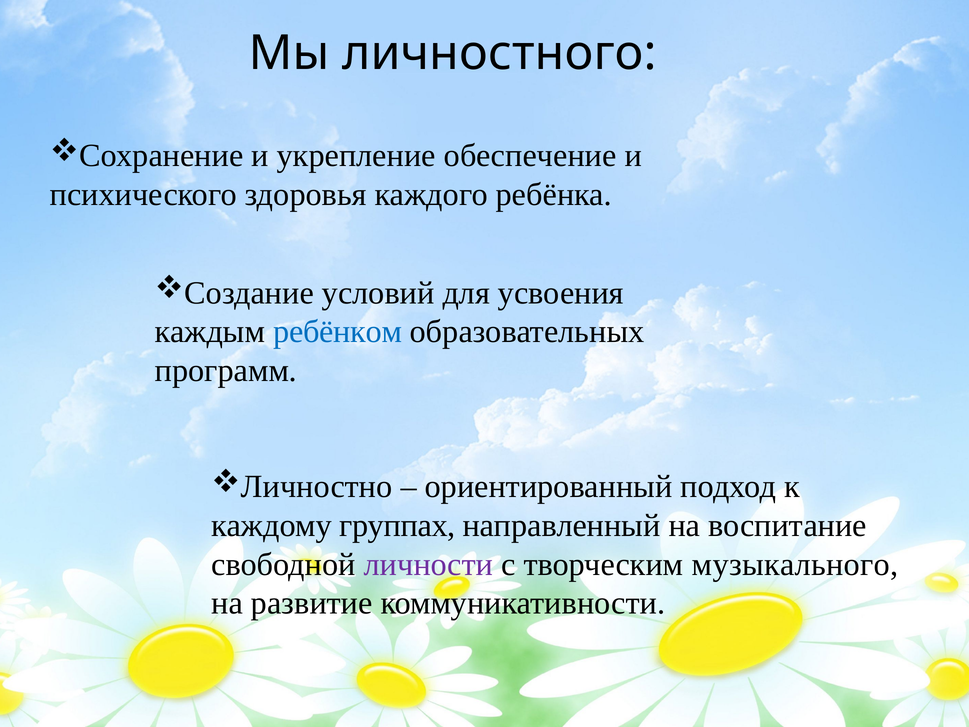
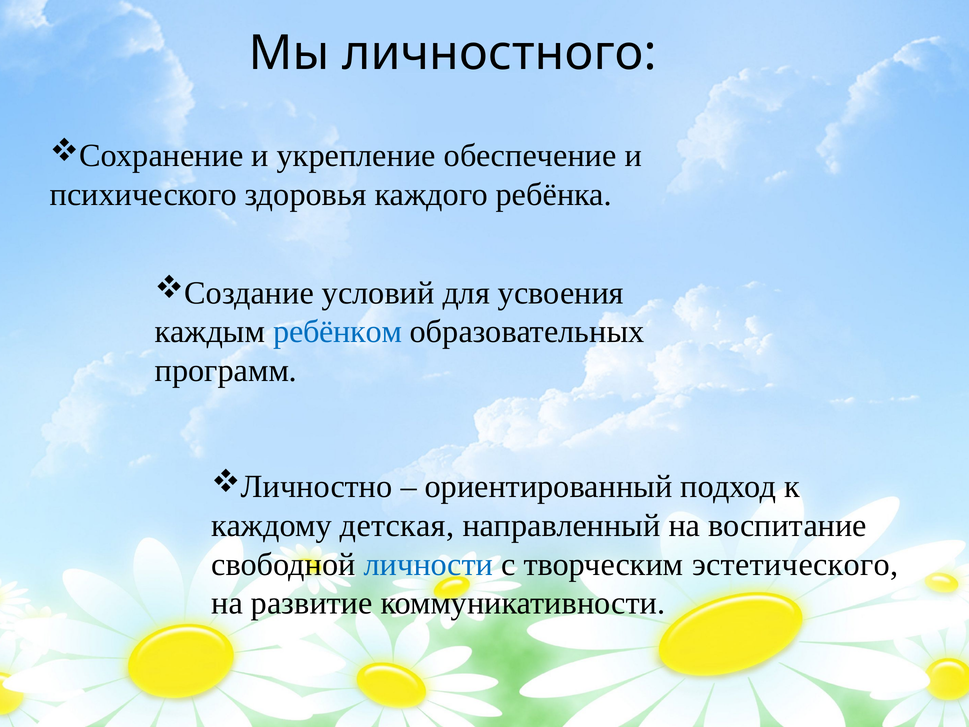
группах: группах -> детская (397, 525)
личности colour: purple -> blue (428, 564)
музыкального: музыкального -> эстетического (795, 564)
